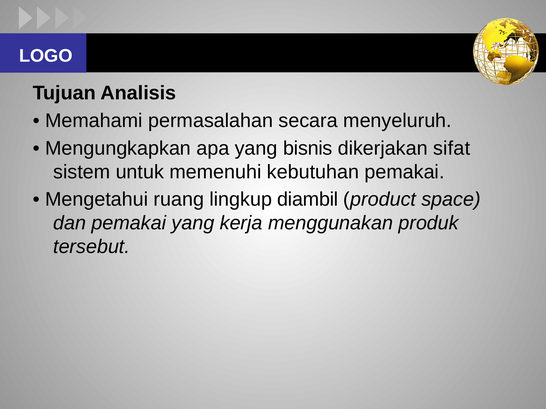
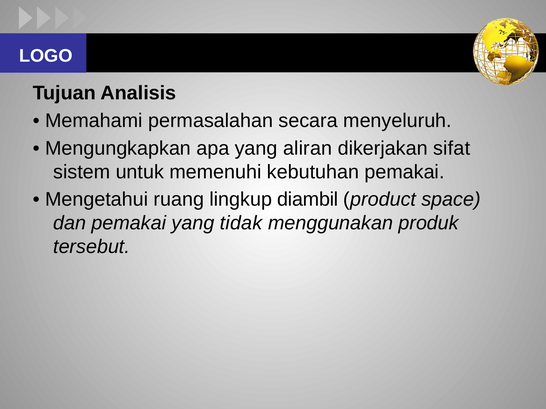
bisnis: bisnis -> aliran (308, 148)
kerja: kerja -> tidak (241, 223)
